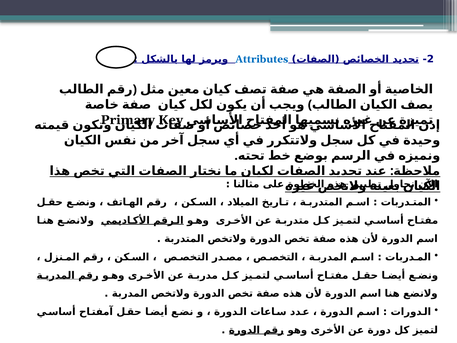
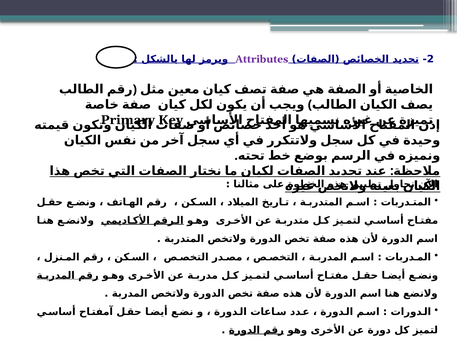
Attributes colour: blue -> purple (262, 59)
